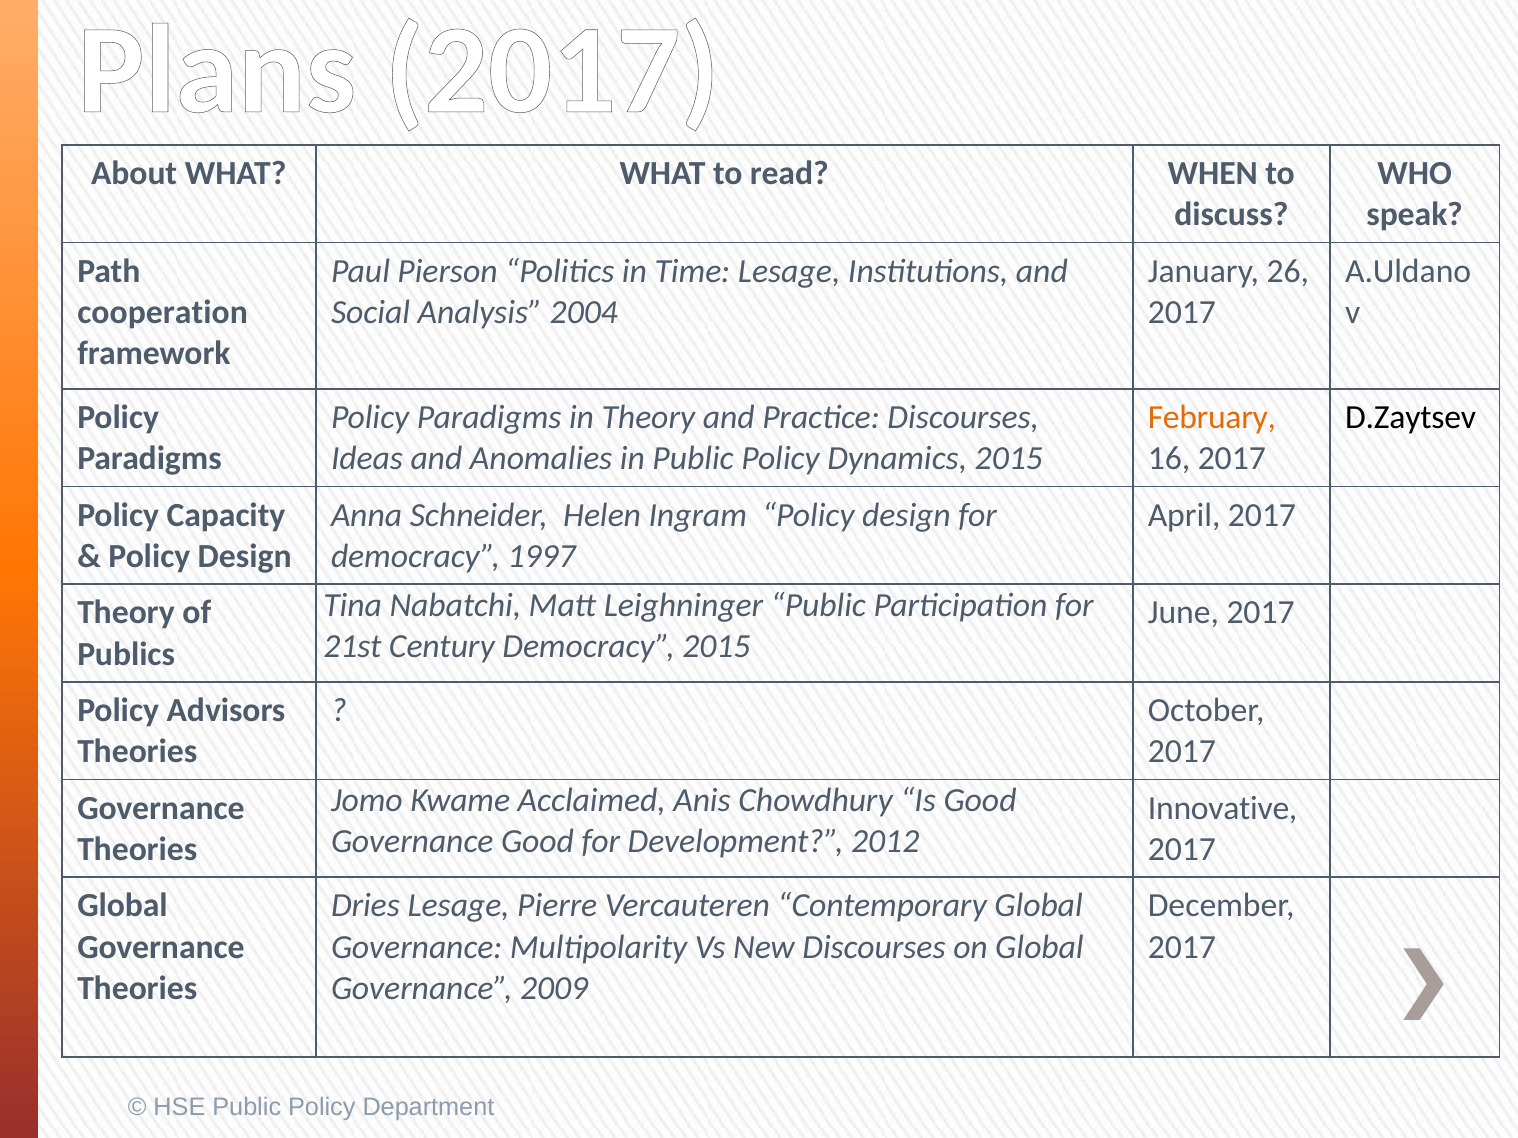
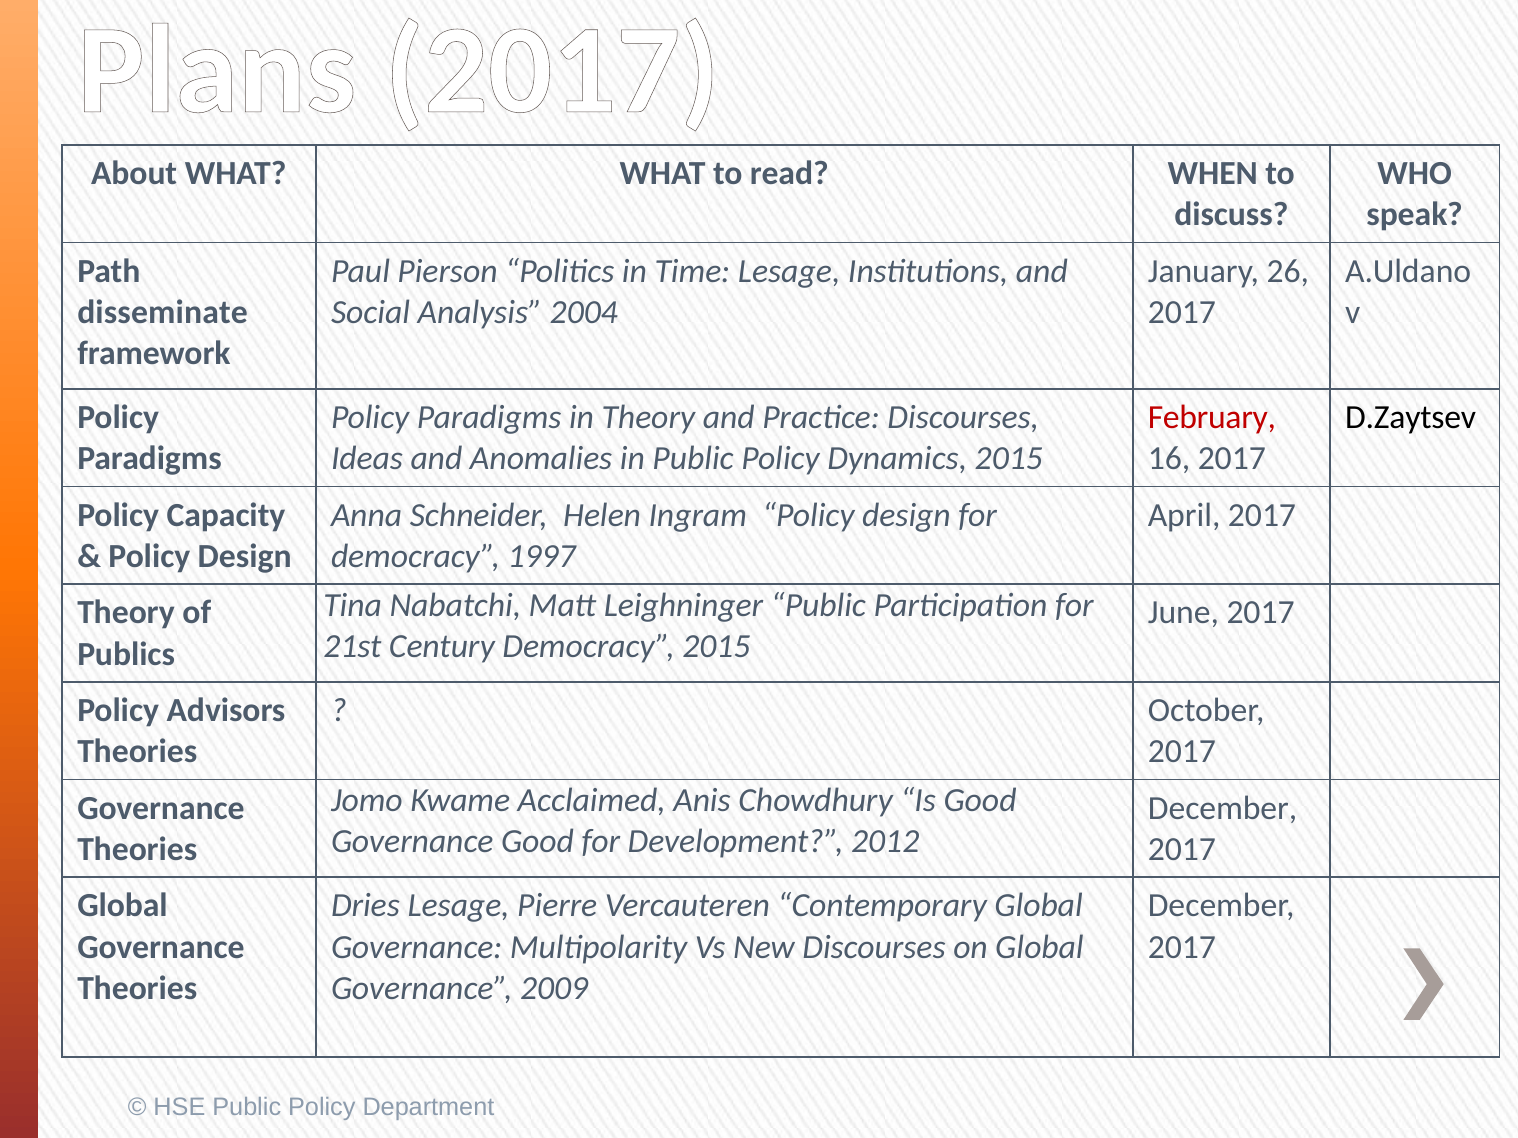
cooperation: cooperation -> disseminate (163, 312)
February colour: orange -> red (1212, 418)
Innovative: Innovative -> December (1223, 808)
